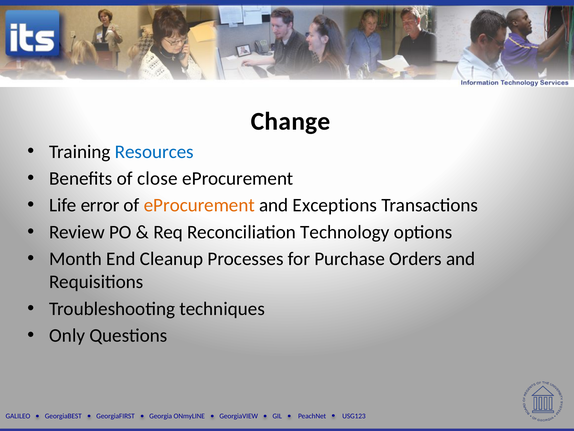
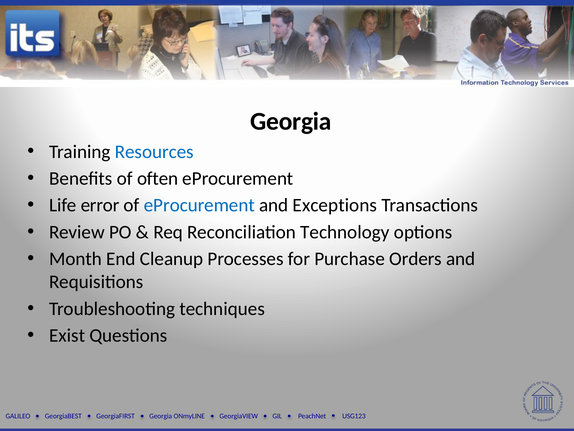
Change: Change -> Georgia (291, 121)
close: close -> often (158, 178)
eProcurement colour: orange -> blue (199, 205)
Only: Only -> Exist (67, 335)
